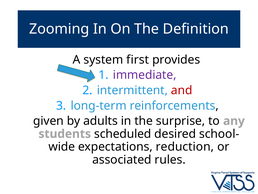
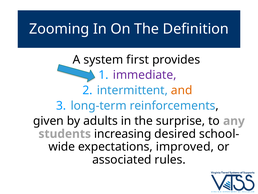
and colour: red -> orange (182, 90)
scheduled: scheduled -> increasing (123, 134)
reduction: reduction -> improved (185, 146)
